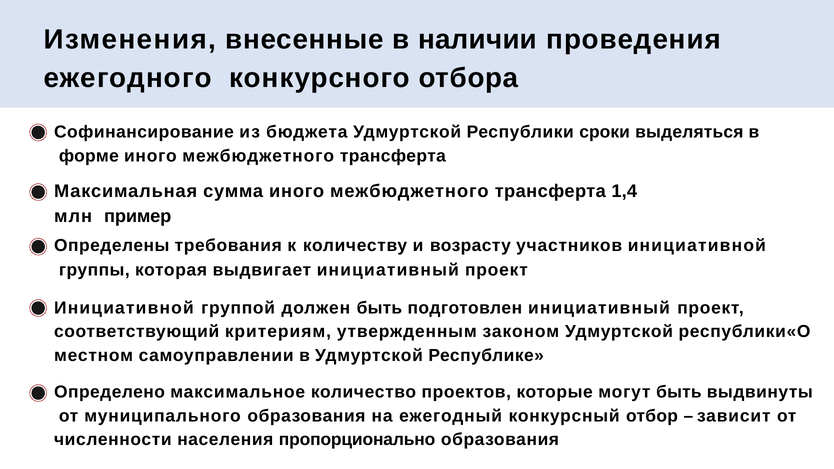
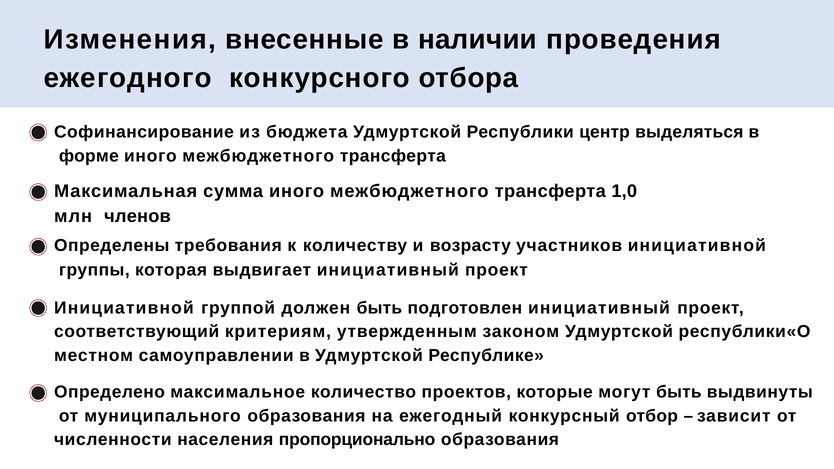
сроки: сроки -> центр (605, 132)
1,4: 1,4 -> 1,0 (624, 191)
пример: пример -> членов (138, 216)
